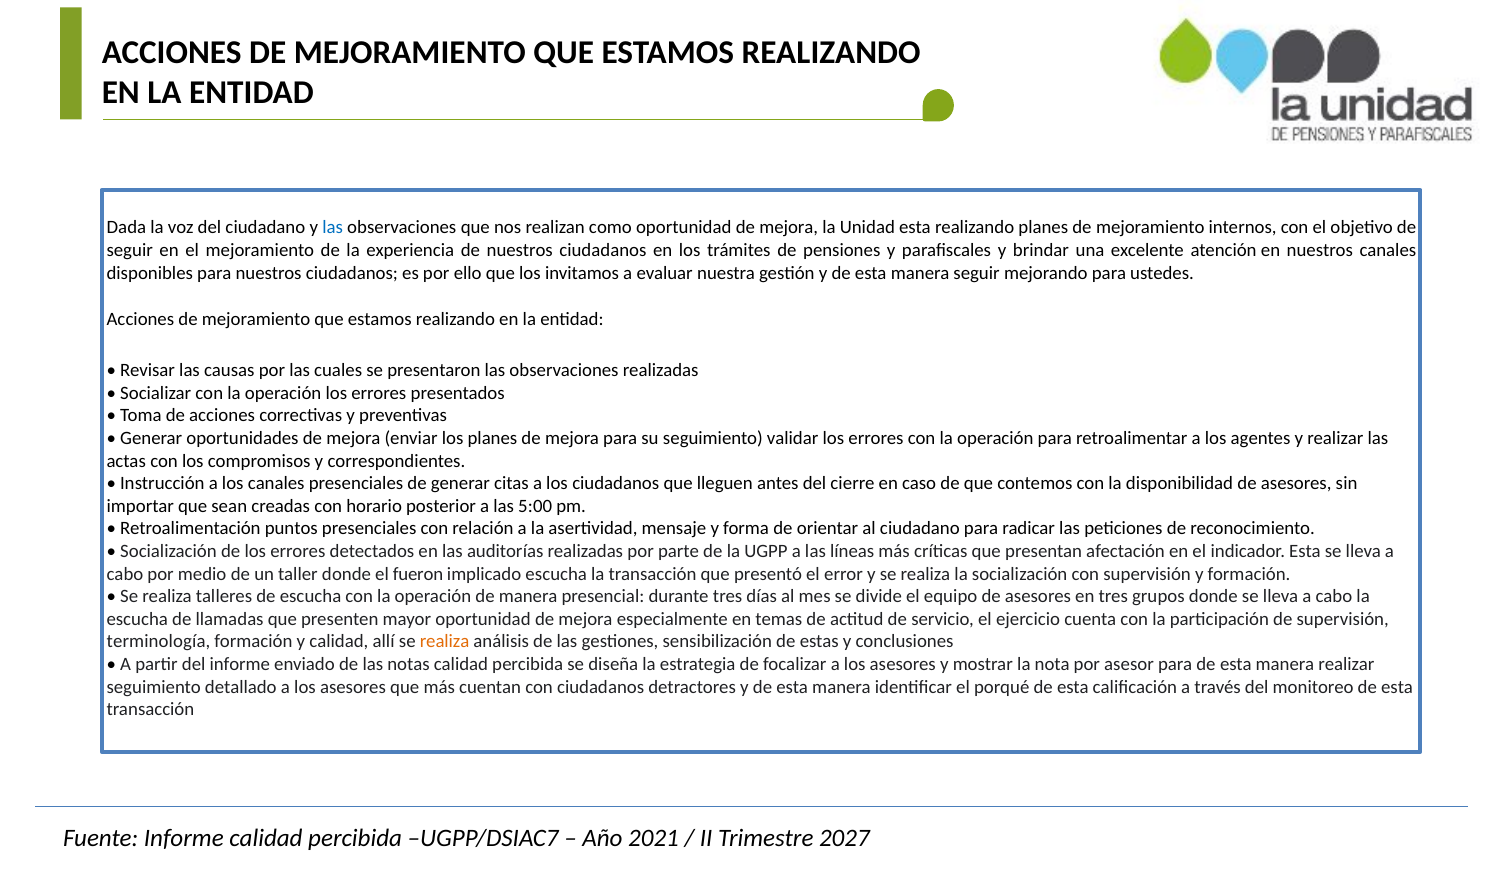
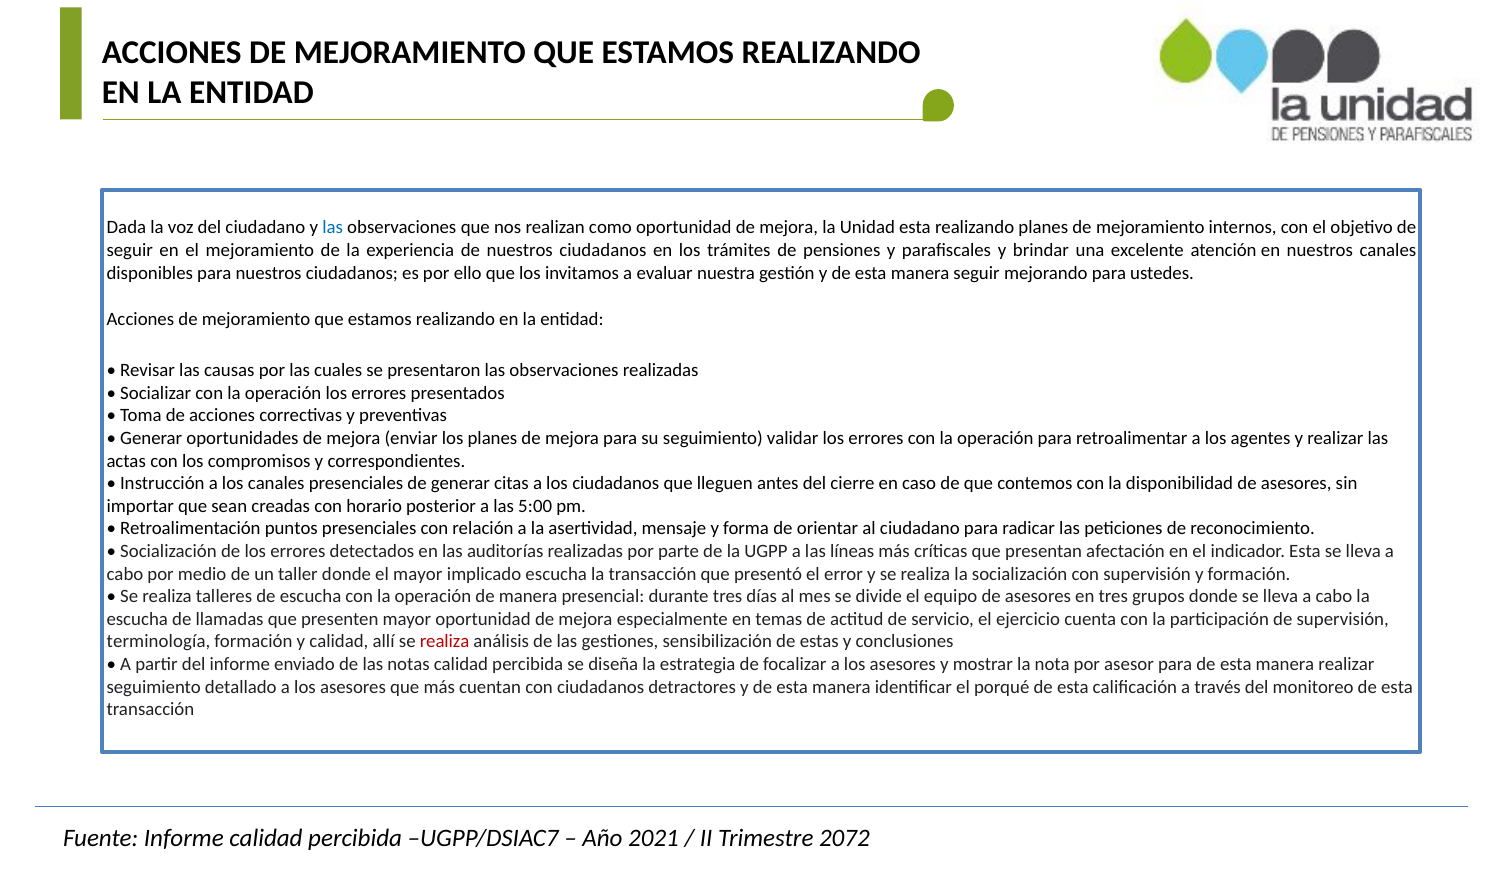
el fueron: fueron -> mayor (418, 574)
realiza colour: orange -> red (445, 642)
2027: 2027 -> 2072 (844, 838)
